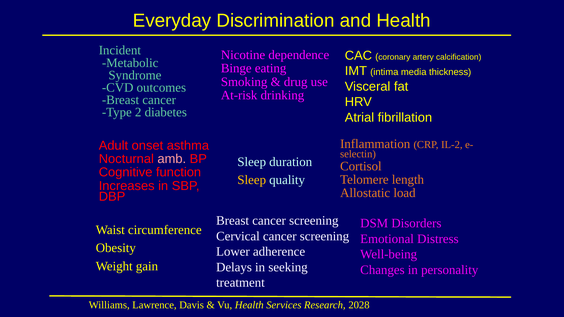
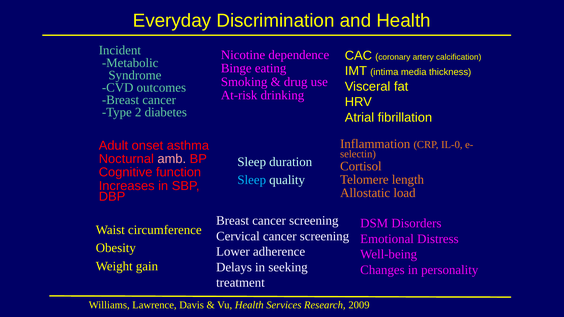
IL-2: IL-2 -> IL-0 (452, 145)
Sleep colour: yellow -> light blue (252, 180)
2028: 2028 -> 2009 (359, 305)
